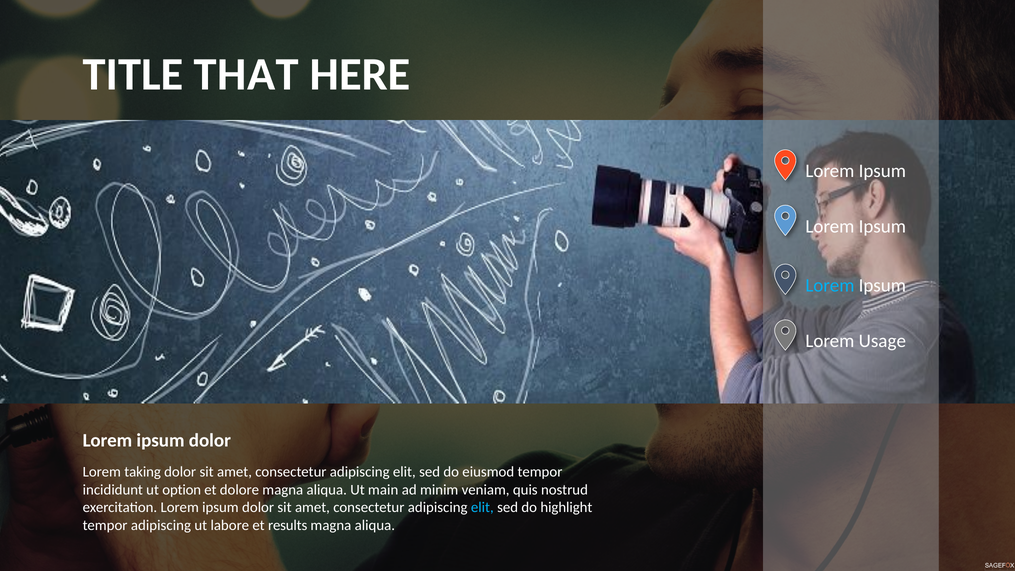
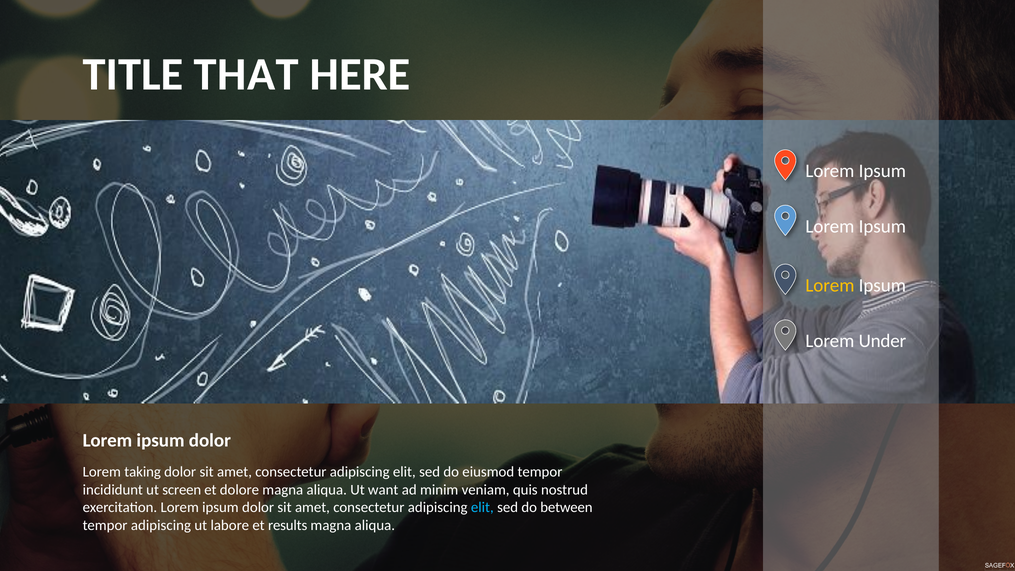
Lorem colour: light blue -> yellow (830, 285)
Usage: Usage -> Under (882, 341)
option: option -> screen (182, 490)
main: main -> want (383, 490)
highlight: highlight -> between (566, 507)
